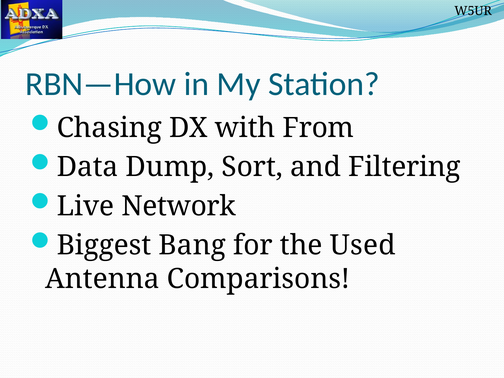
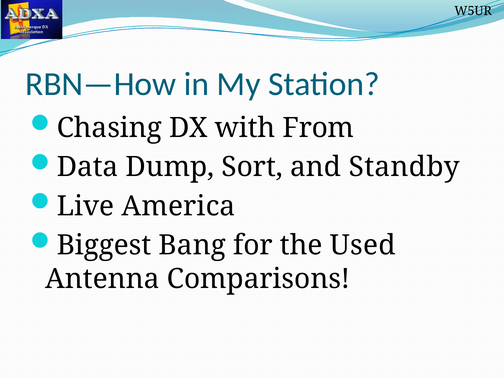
Filtering: Filtering -> Standby (404, 167)
Network: Network -> America (178, 206)
